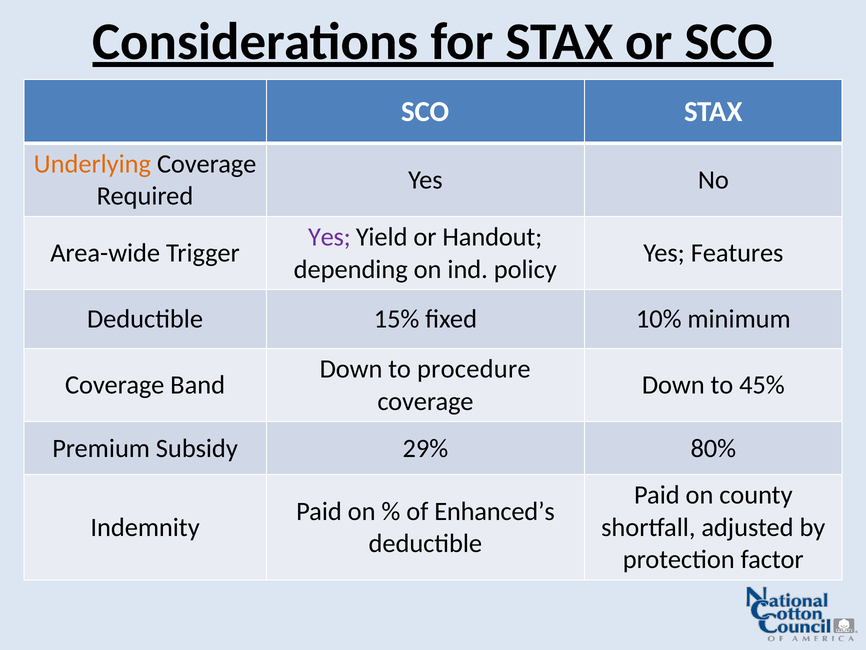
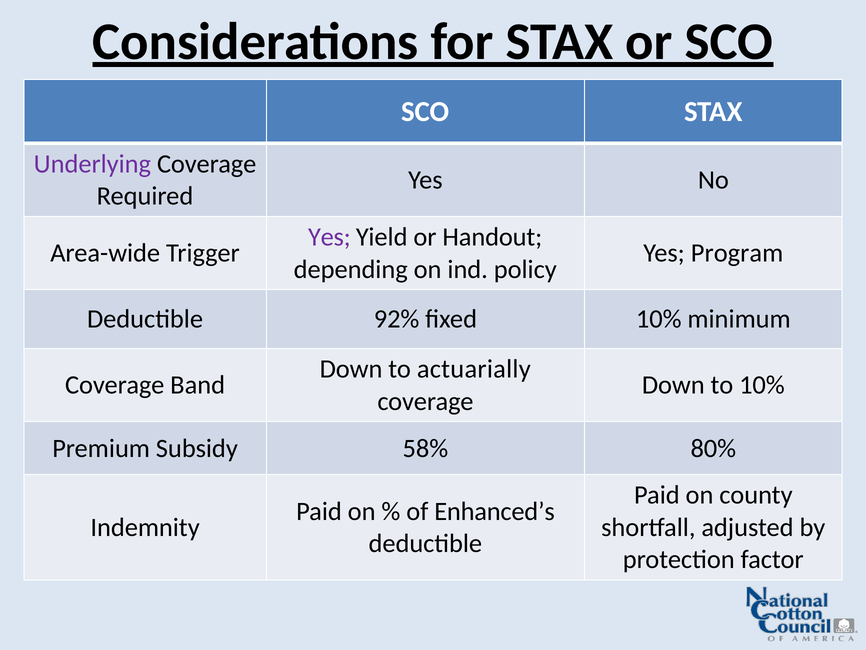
Underlying colour: orange -> purple (92, 164)
Features: Features -> Program (737, 253)
15%: 15% -> 92% (397, 319)
procedure: procedure -> actuarially (474, 369)
to 45%: 45% -> 10% (762, 385)
29%: 29% -> 58% (425, 448)
